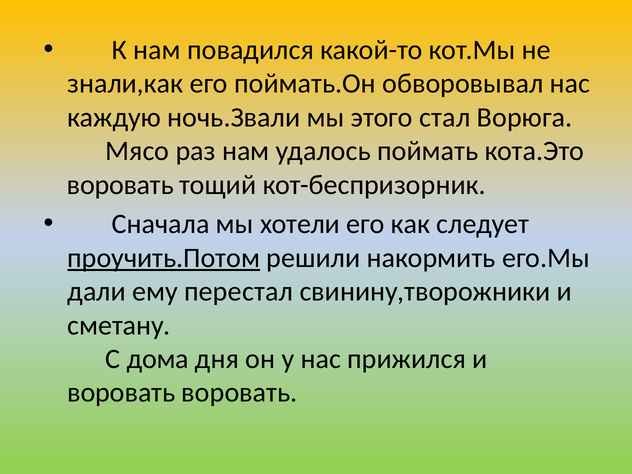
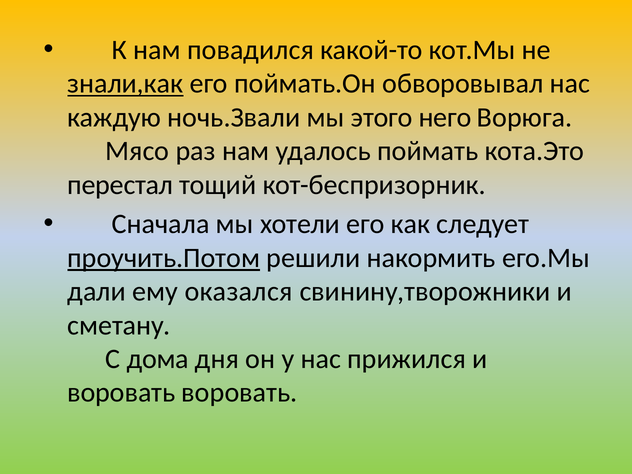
знали,как underline: none -> present (125, 84)
стал: стал -> него (445, 117)
воровать: воровать -> перестал (120, 185)
перестал: перестал -> оказался (239, 292)
